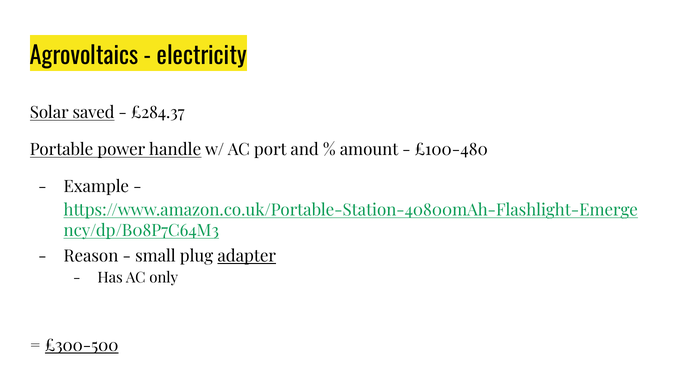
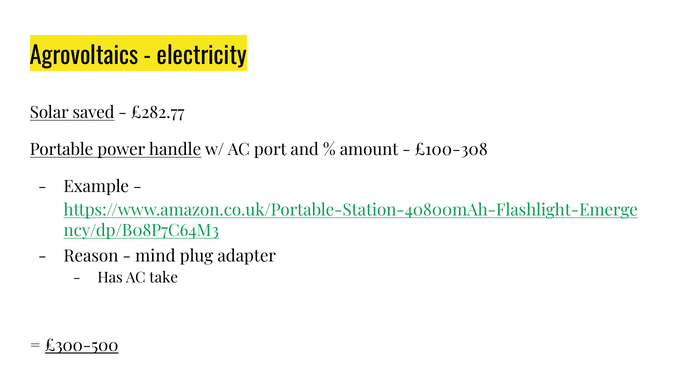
£284.37: £284.37 -> £282.77 (158, 113)
£100-480: £100-480 -> £100-308 (451, 150)
small: small -> mind (155, 256)
adapter underline: present -> none (247, 256)
only: only -> take (164, 278)
